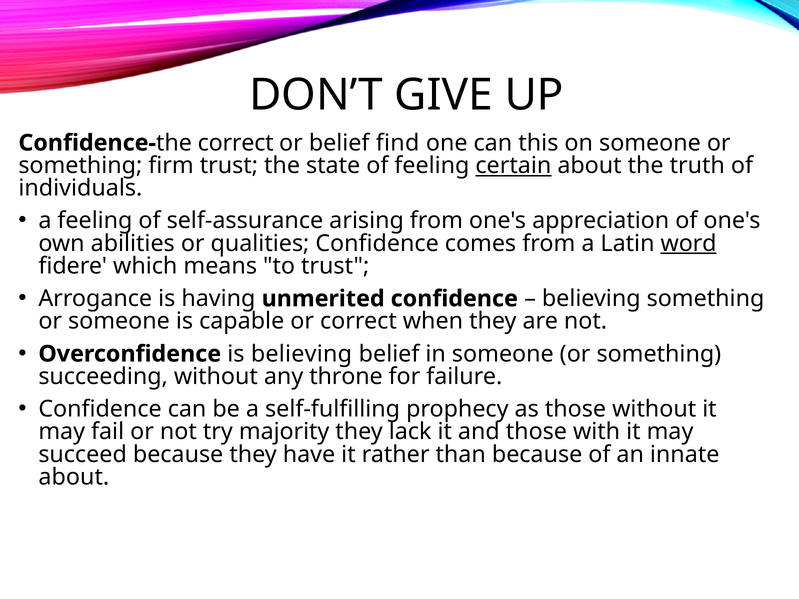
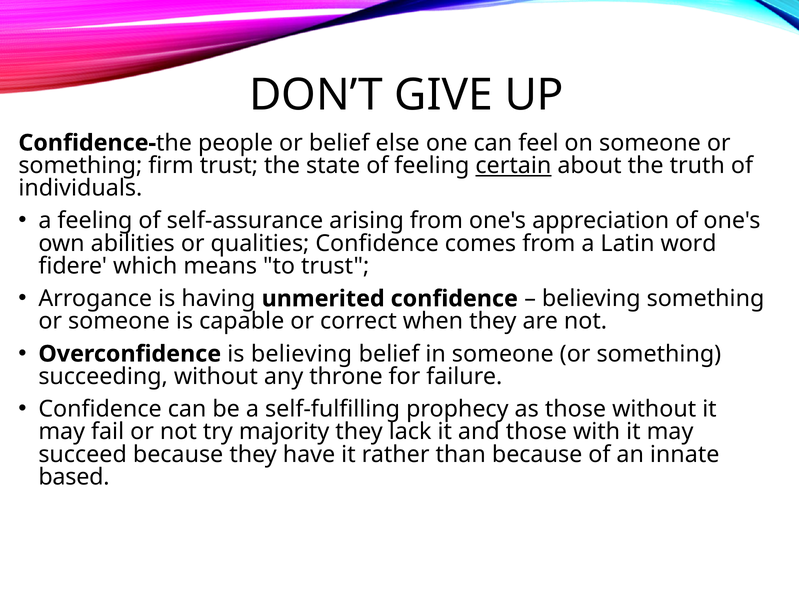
the correct: correct -> people (236, 143)
find: find -> else (398, 143)
this: this -> feel (538, 143)
word underline: present -> none (689, 244)
about: about -> based (74, 477)
